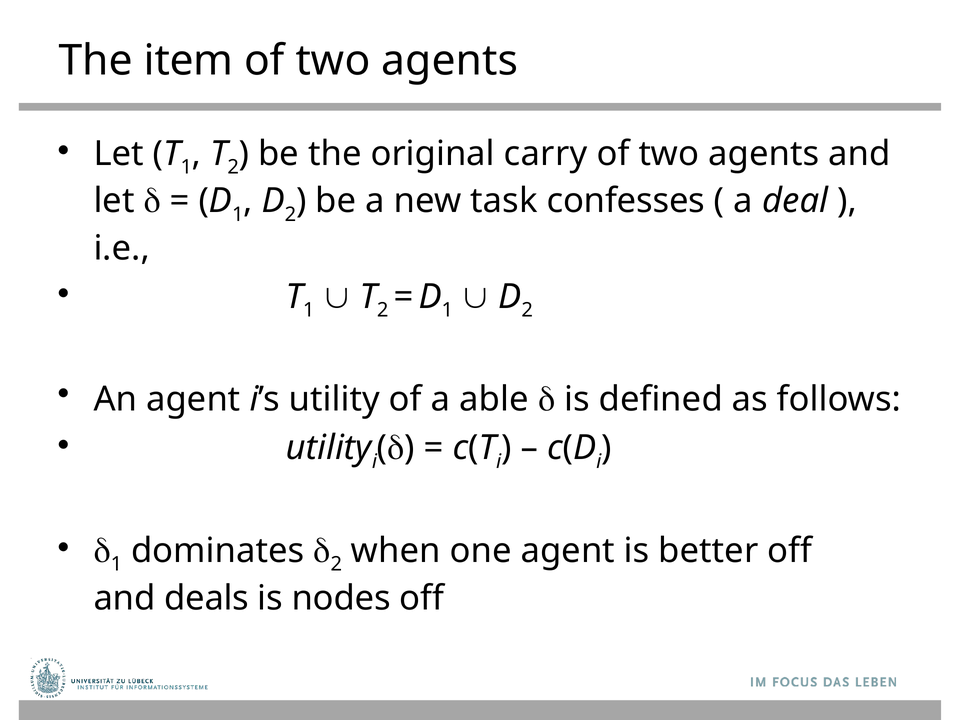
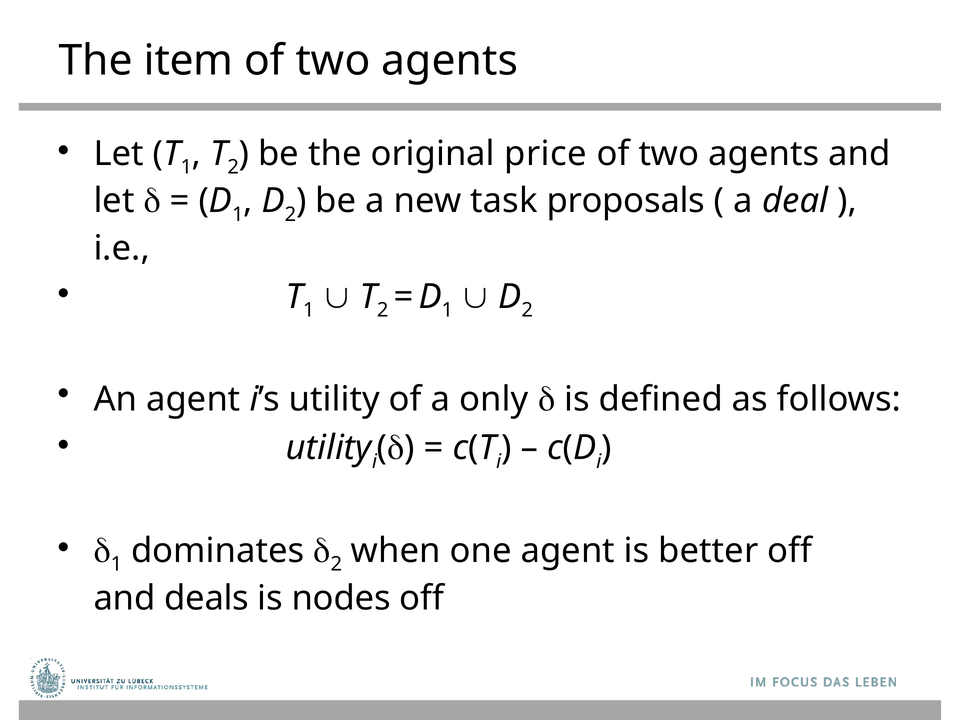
carry: carry -> price (546, 154)
confesses: confesses -> proposals (626, 201)
able: able -> only (494, 400)
